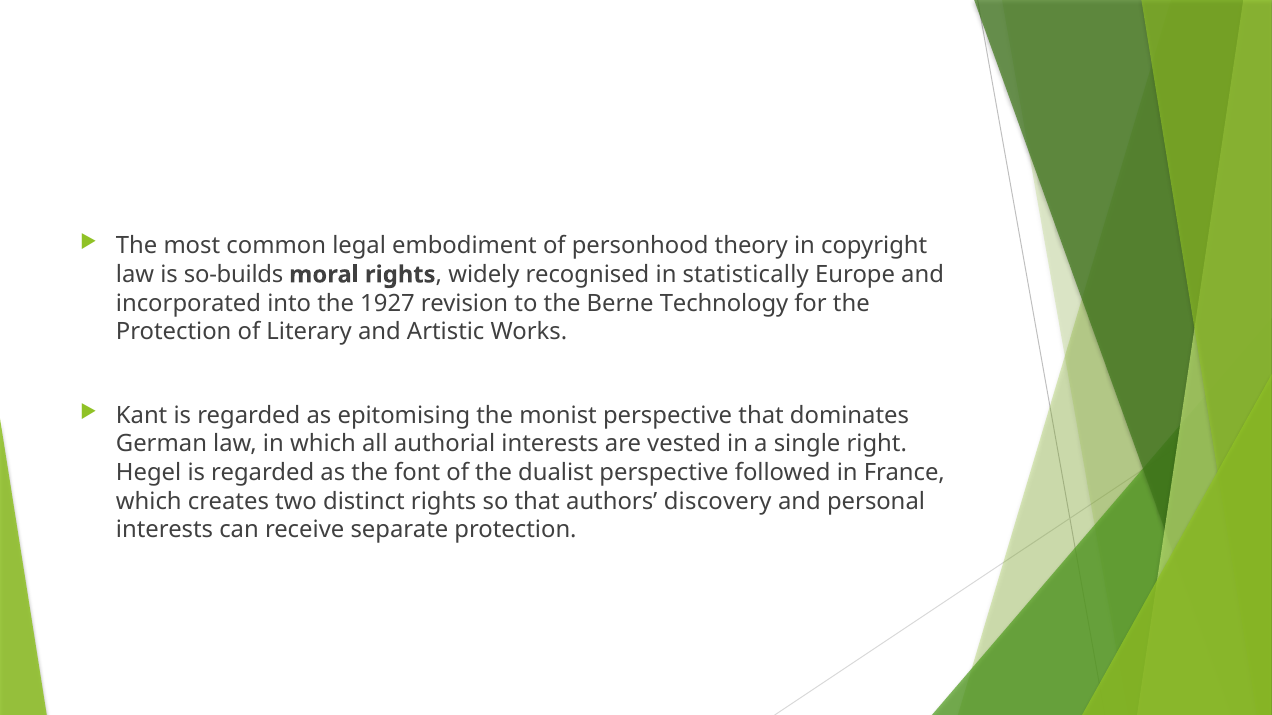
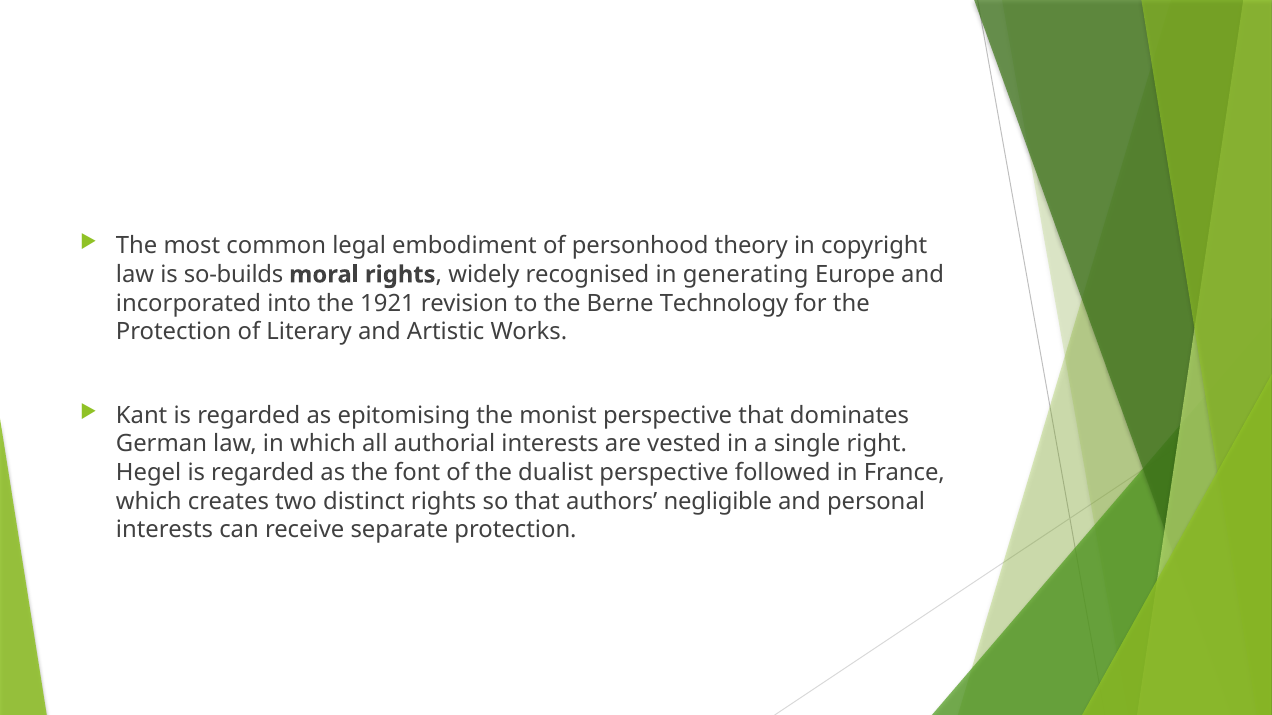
statistically: statistically -> generating (746, 275)
1927: 1927 -> 1921 (388, 303)
discovery: discovery -> negligible (718, 502)
